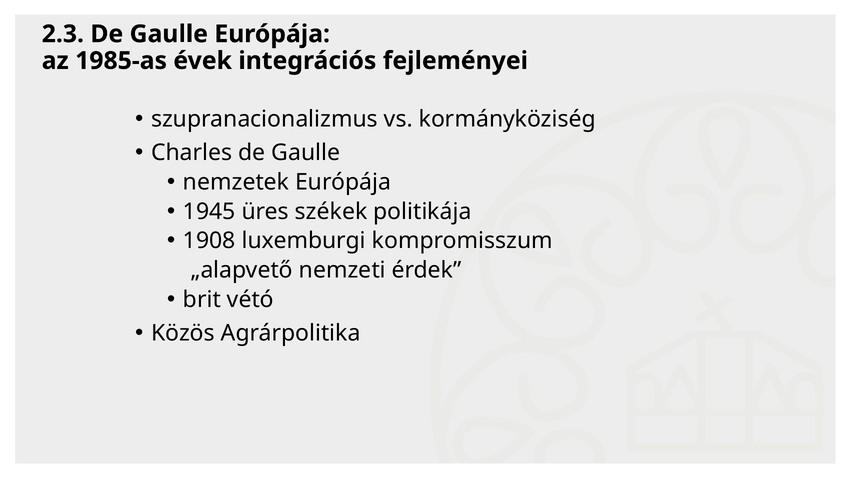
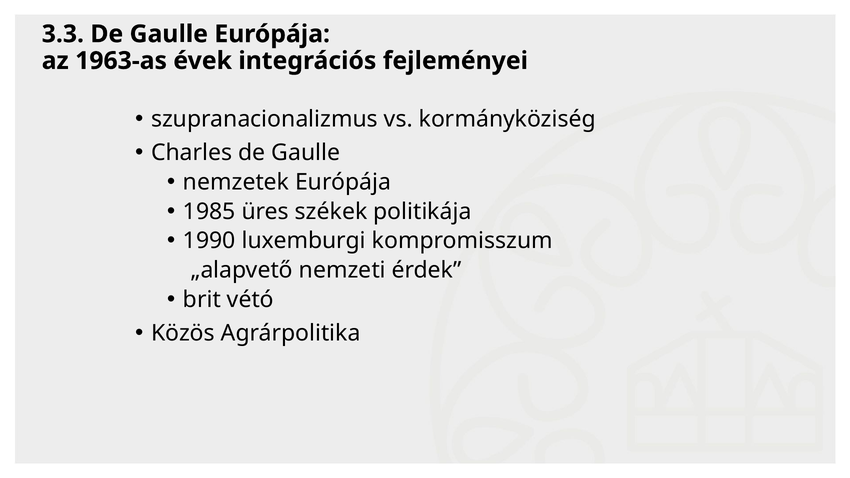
2.3: 2.3 -> 3.3 (63, 34)
1985-as: 1985-as -> 1963-as (121, 61)
1945: 1945 -> 1985 (209, 211)
1908: 1908 -> 1990 (209, 241)
